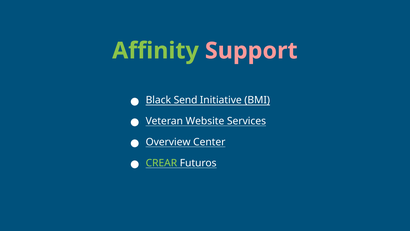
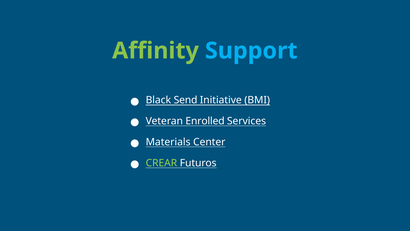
Support colour: pink -> light blue (251, 51)
Website: Website -> Enrolled (205, 121)
Overview: Overview -> Materials (168, 142)
